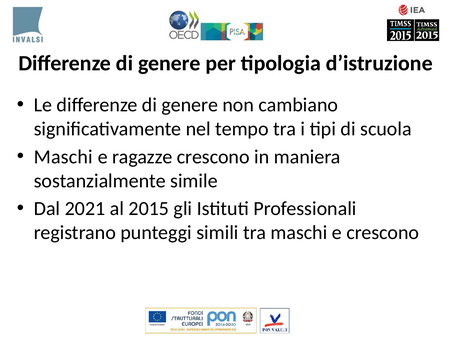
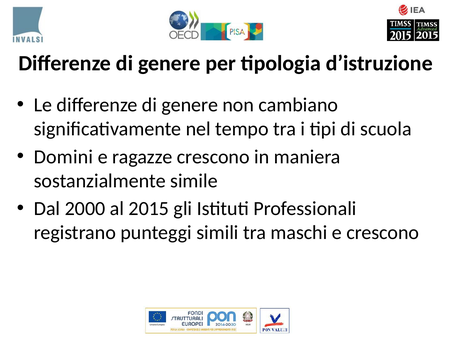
Maschi: Maschi -> Domini (63, 157)
2021: 2021 -> 2000 (85, 209)
